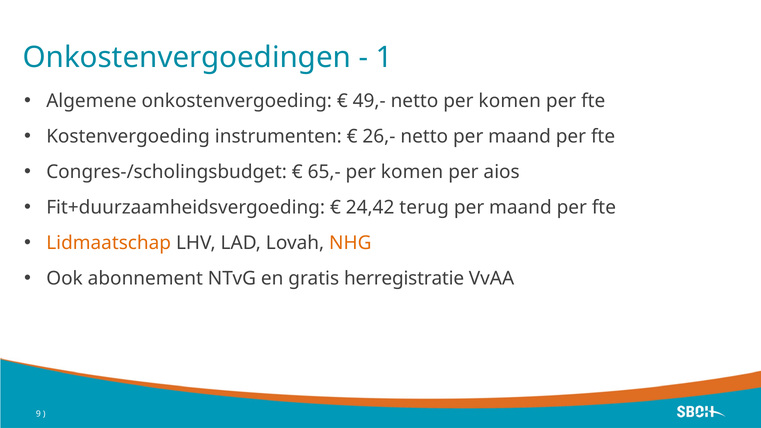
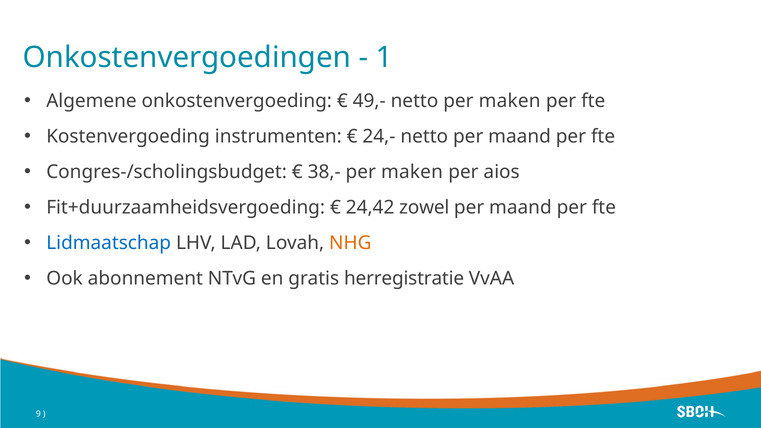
netto per komen: komen -> maken (510, 101)
26,-: 26,- -> 24,- (379, 136)
65,-: 65,- -> 38,- (324, 172)
komen: komen -> maken (412, 172)
terug: terug -> zowel (424, 207)
Lidmaatschap colour: orange -> blue (109, 243)
